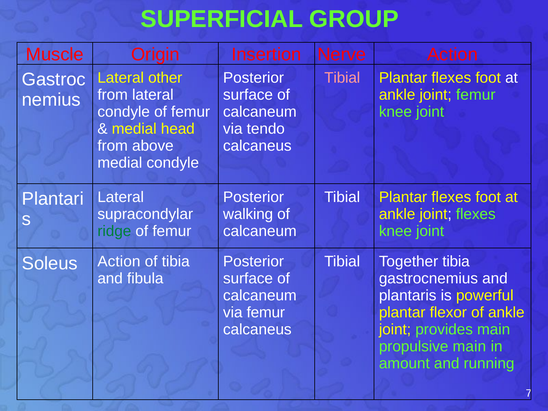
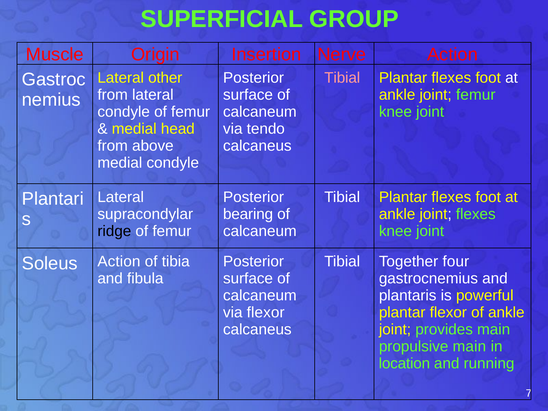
walking: walking -> bearing (248, 214)
ridge colour: green -> black (114, 231)
Together tibia: tibia -> four (456, 262)
via femur: femur -> flexor (266, 313)
amount: amount -> location (404, 363)
